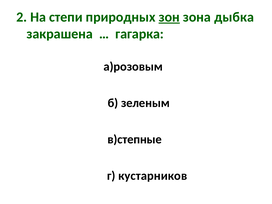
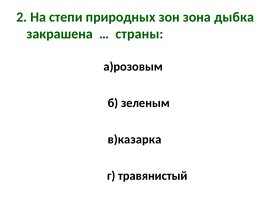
зон underline: present -> none (169, 17)
гагарка: гагарка -> страны (139, 34)
в)степные: в)степные -> в)казарка (135, 139)
кустарников: кустарников -> травянистый (153, 176)
